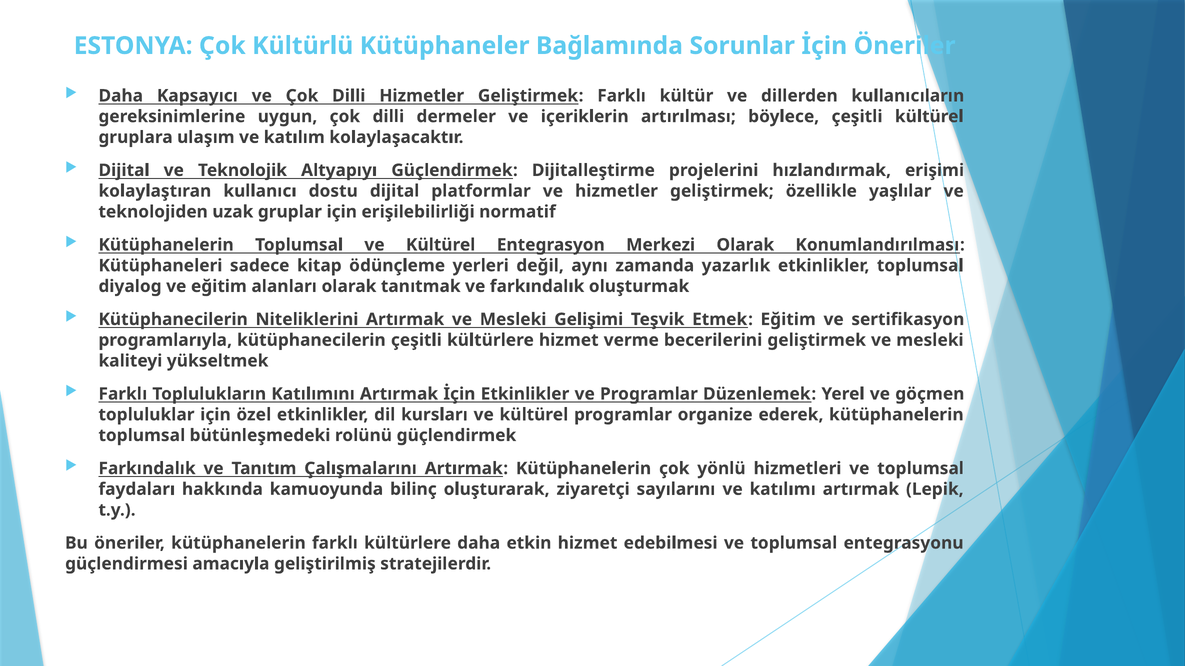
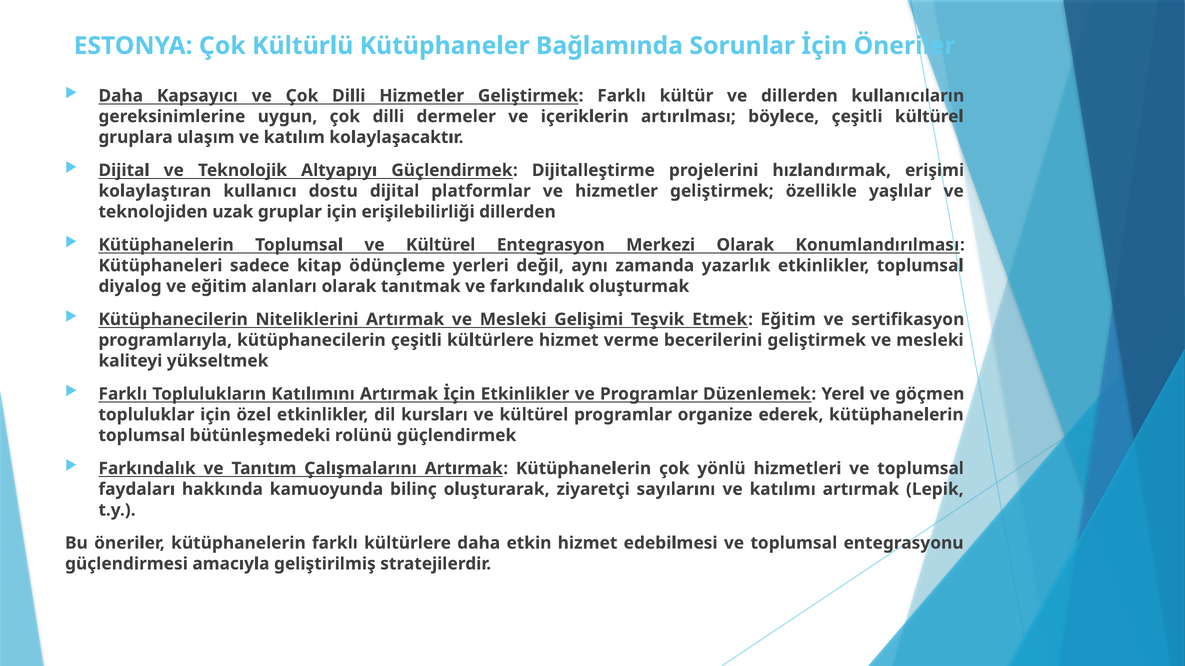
erişilebilirliği normatif: normatif -> dillerden (517, 212)
